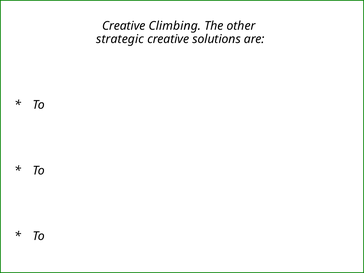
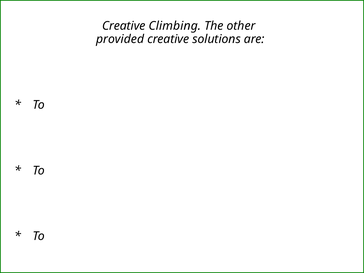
strategic: strategic -> provided (120, 39)
